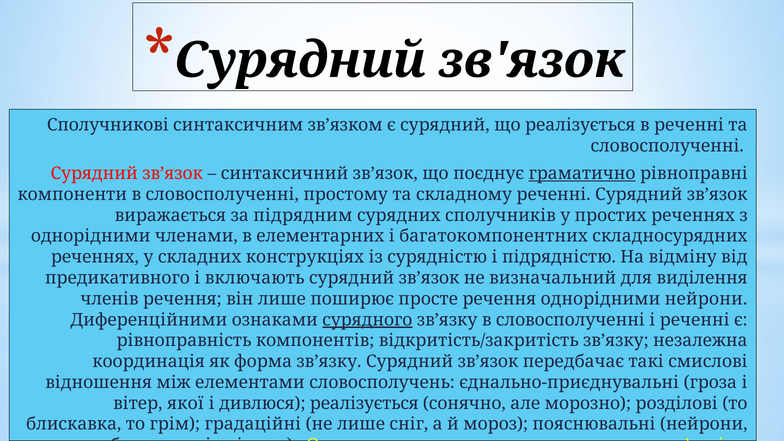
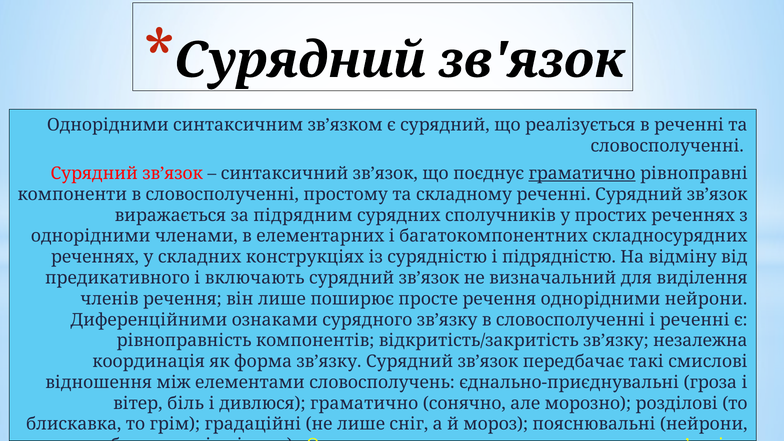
Сполучникові: Сполучникові -> Однорідними (108, 125)
сурядного underline: present -> none (367, 320)
якої: якої -> біль (186, 403)
дивлюся реалізується: реалізується -> граматично (364, 403)
